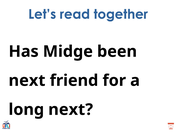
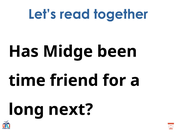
next: next -> time (27, 81)
